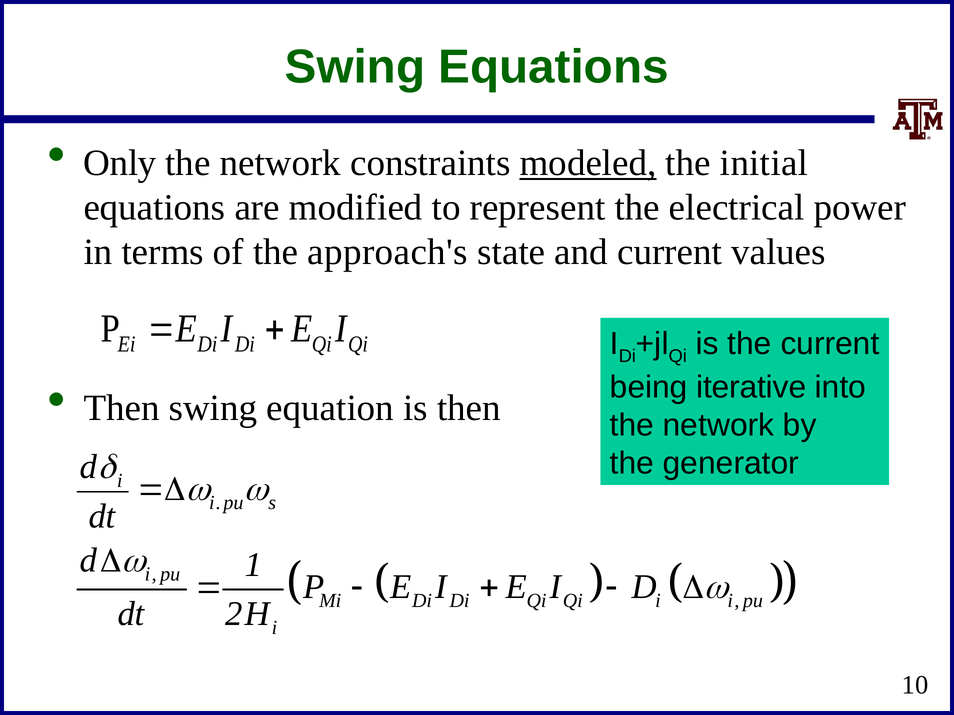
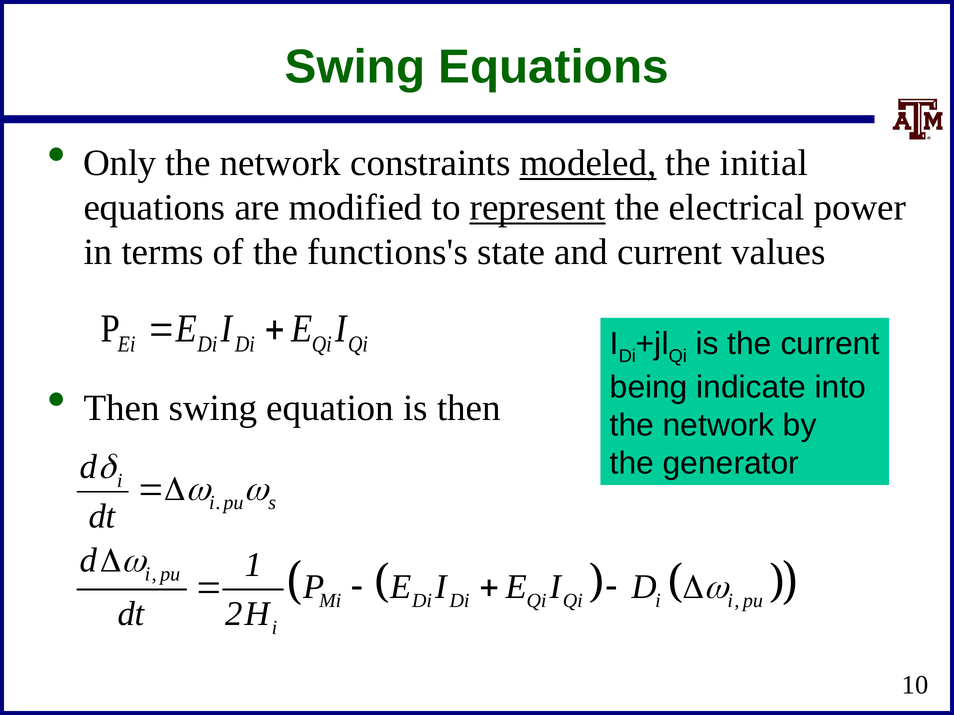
represent underline: none -> present (538, 208)
approach's: approach's -> functions's (388, 252)
iterative: iterative -> indicate (751, 387)
